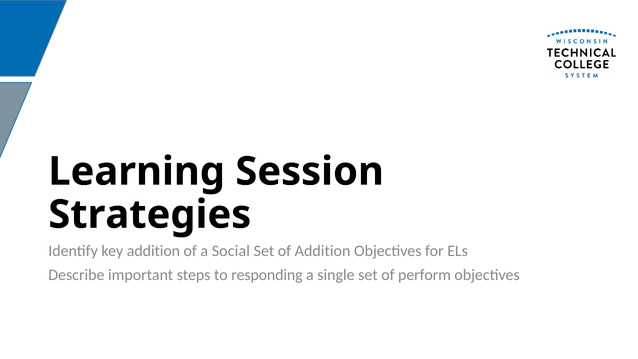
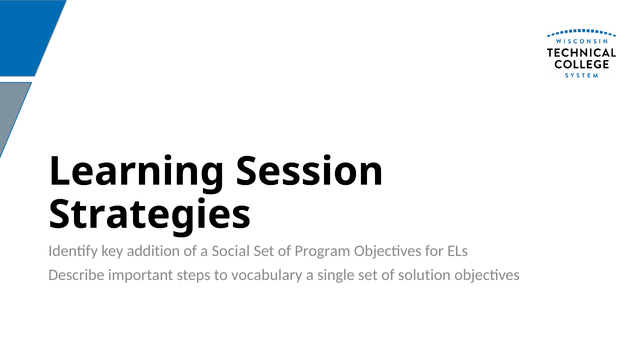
of Addition: Addition -> Program (323, 251)
responding: responding -> vocabulary (267, 275)
perform: perform -> solution (424, 275)
